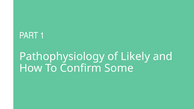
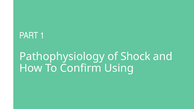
Likely: Likely -> Shock (135, 56)
Some: Some -> Using (119, 68)
